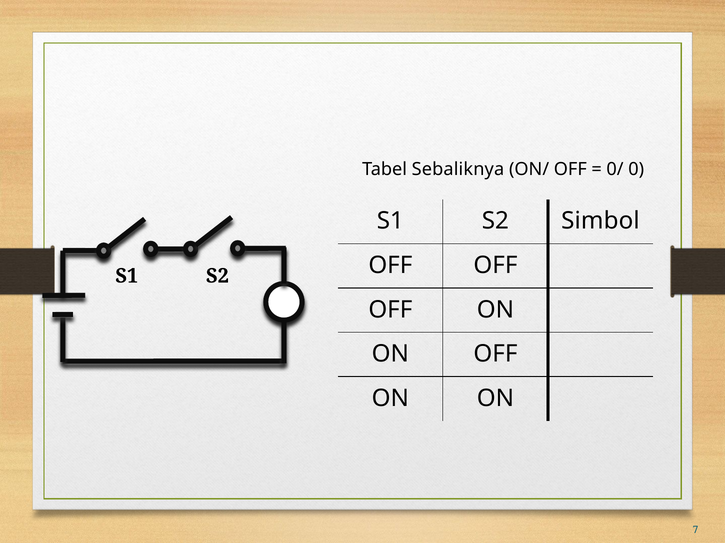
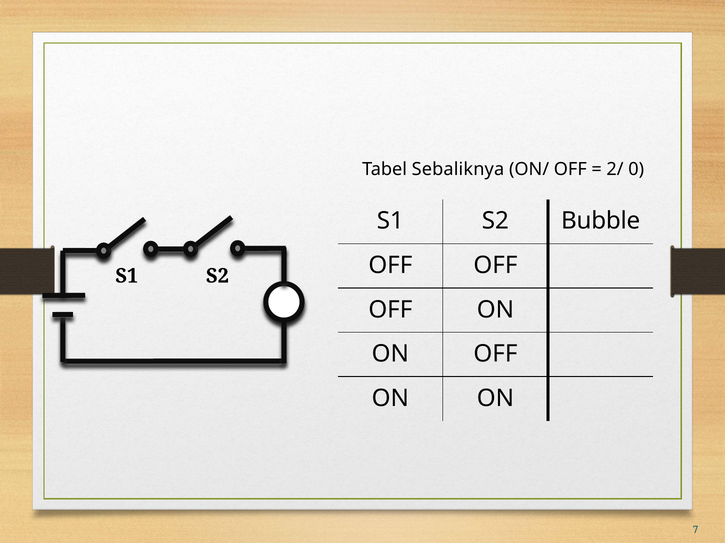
0/: 0/ -> 2/ (615, 169)
Simbol: Simbol -> Bubble (601, 221)
